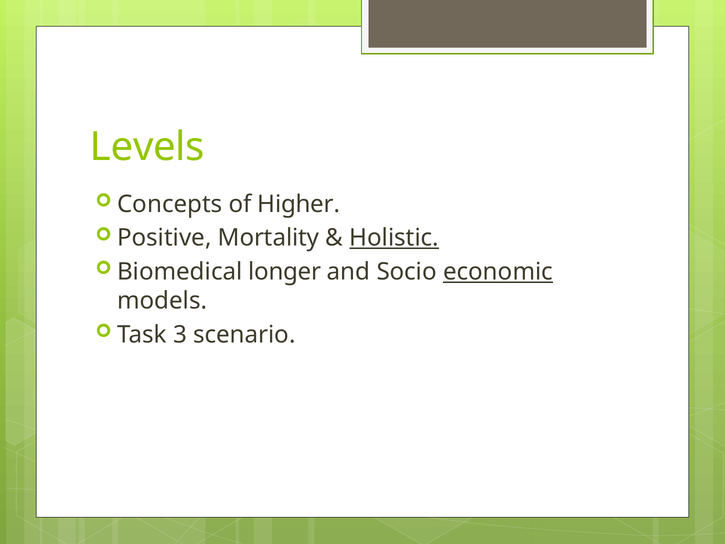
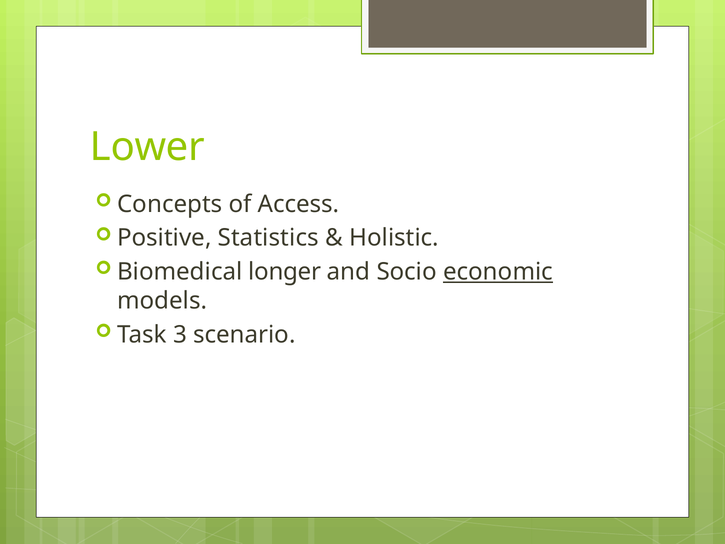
Levels: Levels -> Lower (147, 147)
Higher: Higher -> Access (299, 204)
Mortality: Mortality -> Statistics (268, 238)
Holistic underline: present -> none (394, 238)
